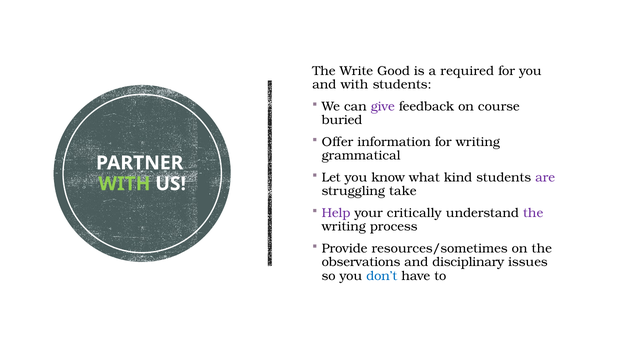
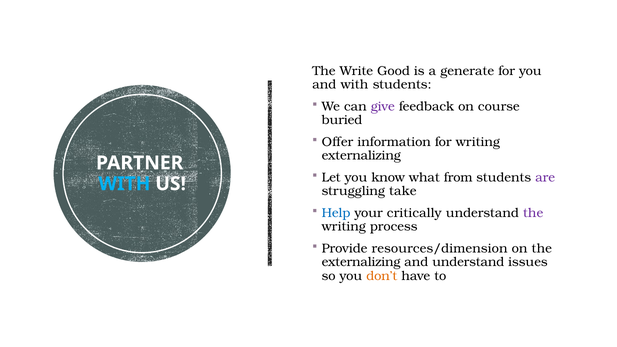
required: required -> generate (467, 71)
grammatical: grammatical -> externalizing (361, 156)
kind: kind -> from (458, 177)
WITH colour: light green -> light blue (124, 184)
Help colour: purple -> blue (336, 213)
resources/sometimes: resources/sometimes -> resources/dimension (440, 248)
observations: observations -> externalizing (361, 262)
and disciplinary: disciplinary -> understand (468, 262)
don’t colour: blue -> orange (382, 276)
